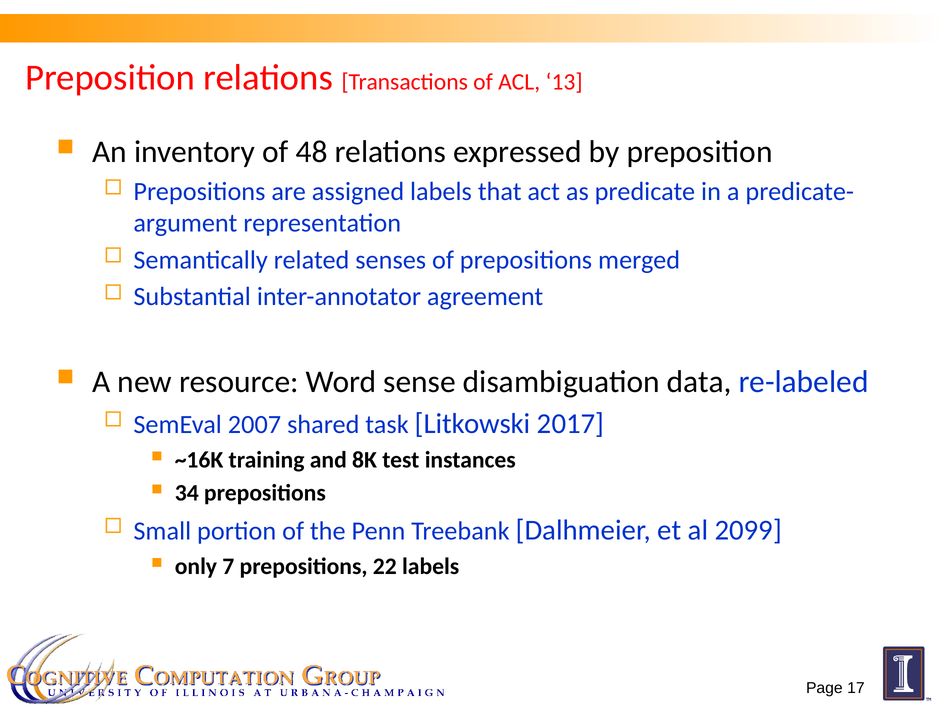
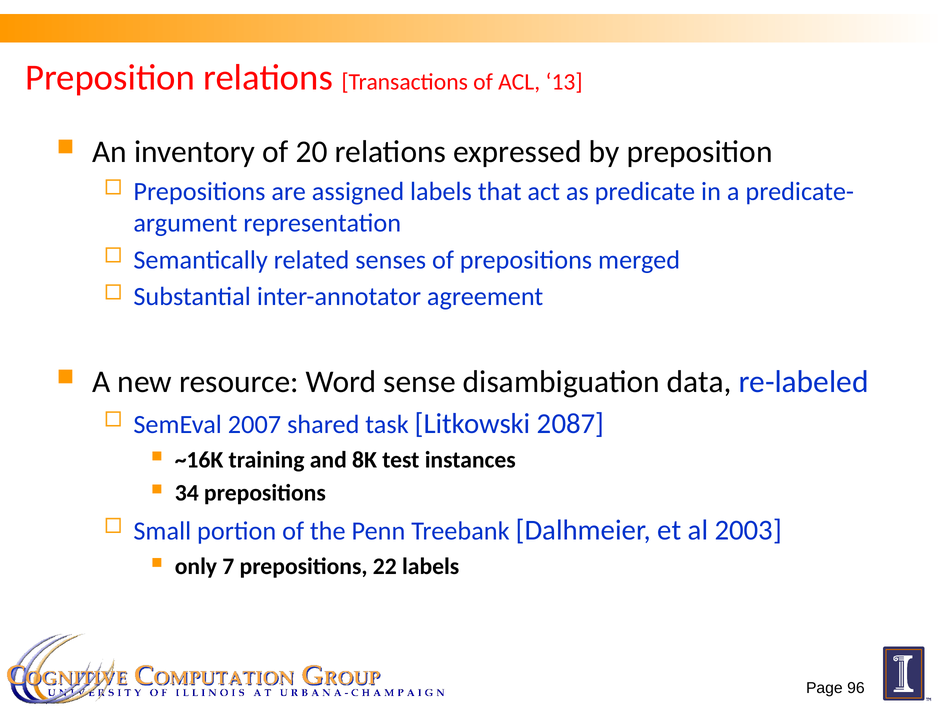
48: 48 -> 20 (312, 152)
2017: 2017 -> 2087 (571, 424)
2099: 2099 -> 2003 (748, 530)
17: 17 -> 96 (856, 688)
